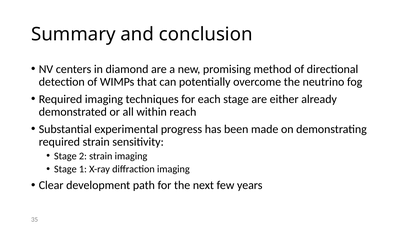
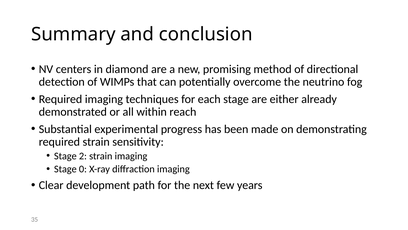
1: 1 -> 0 (83, 169)
